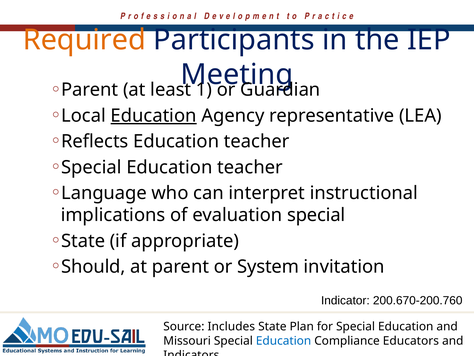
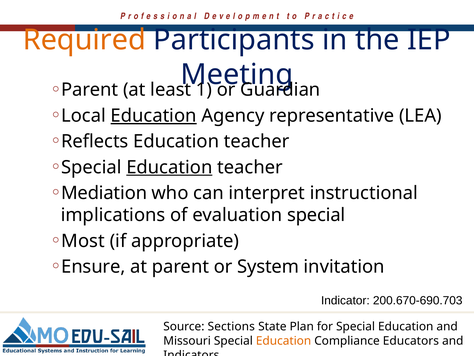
Education underline: none -> present (169, 167)
Language: Language -> Mediation (104, 193)
State: State -> Most (83, 241)
Should: Should -> Ensure (93, 266)
200.670-200.760: 200.670-200.760 -> 200.670-690.703 (418, 300)
Includes: Includes -> Sections (231, 326)
Education colour: blue -> orange (284, 340)
